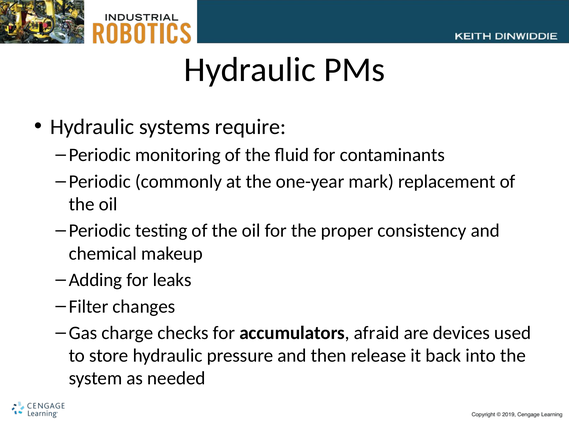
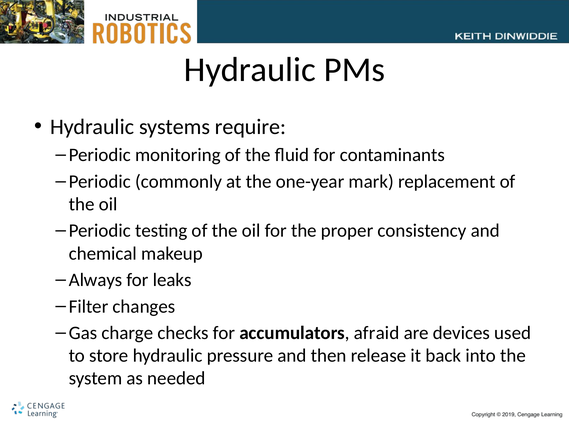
Adding: Adding -> Always (96, 280)
